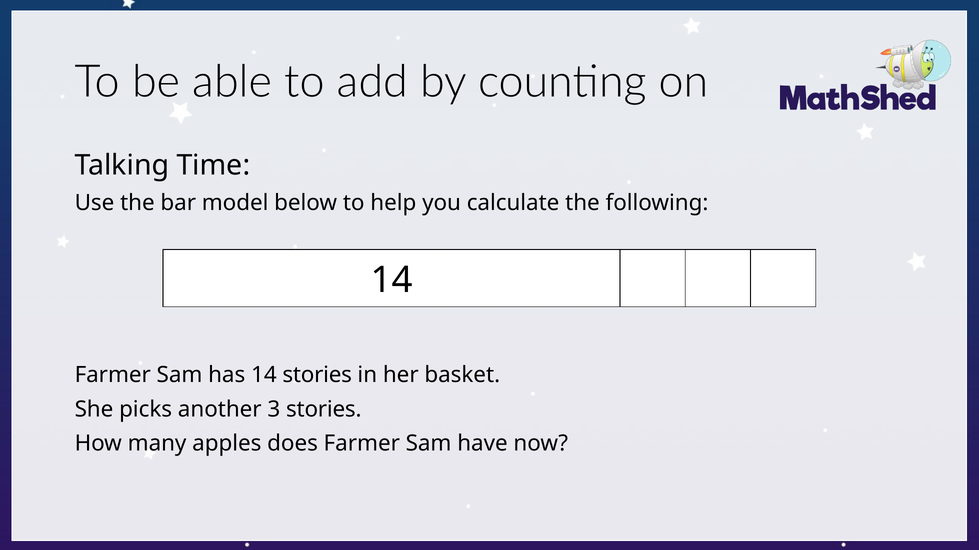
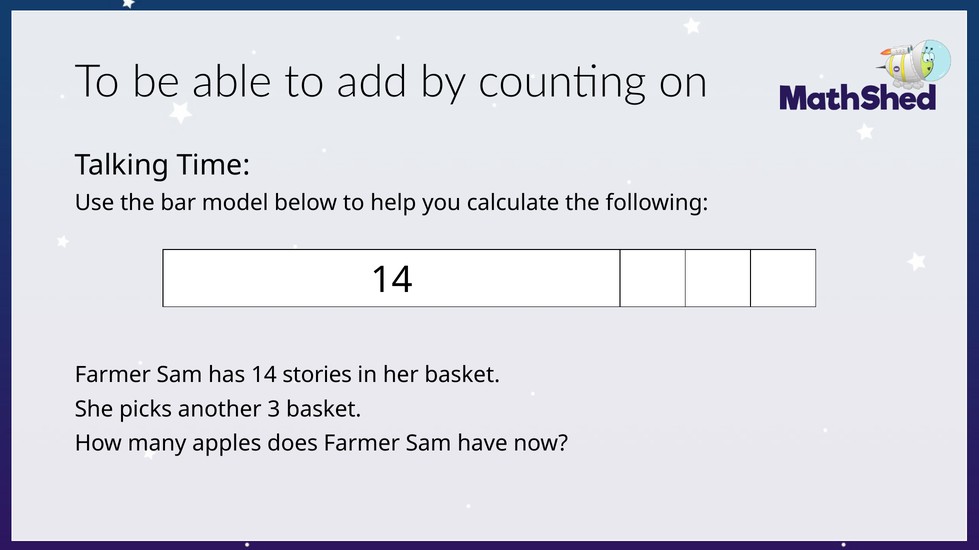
3 stories: stories -> basket (324, 410)
